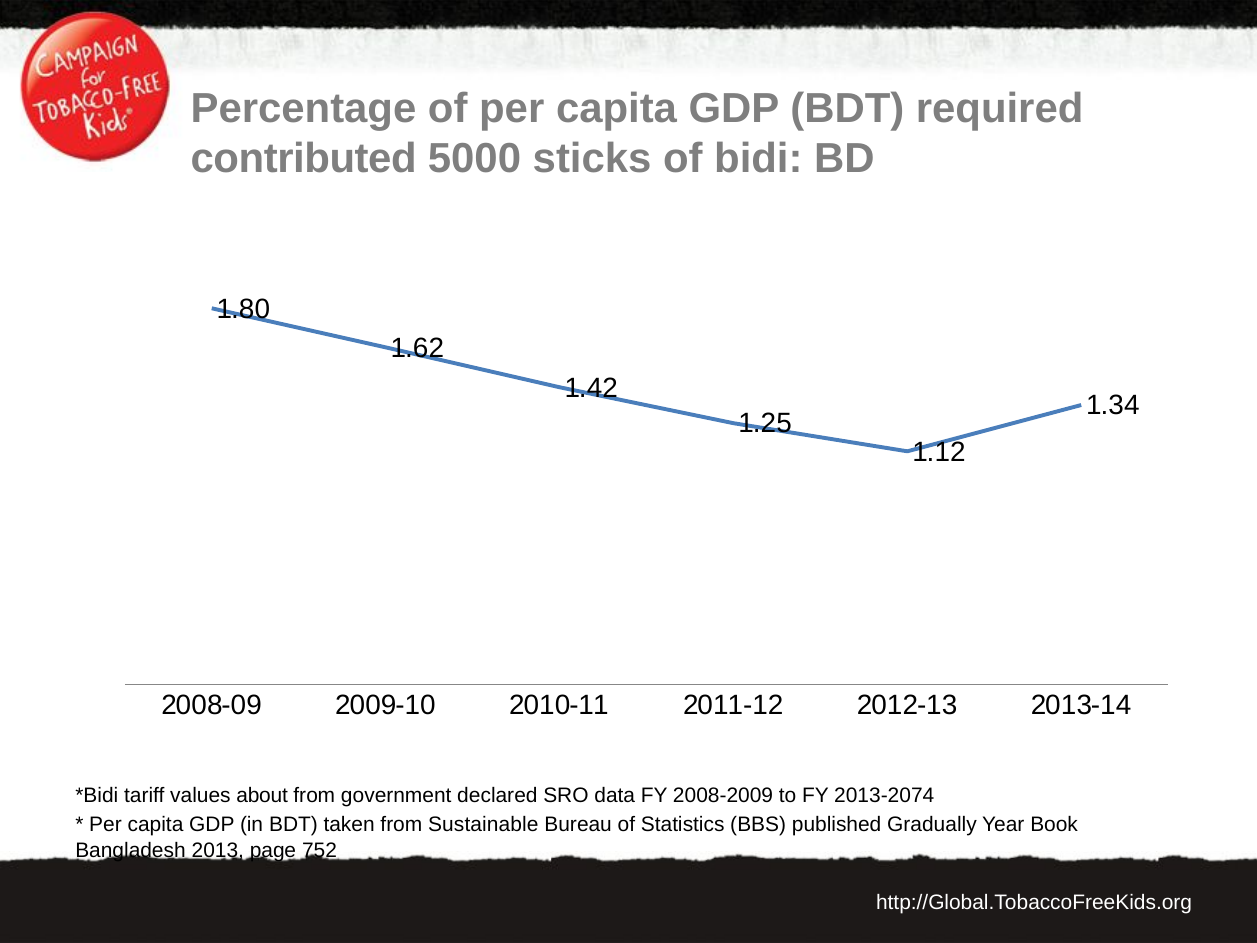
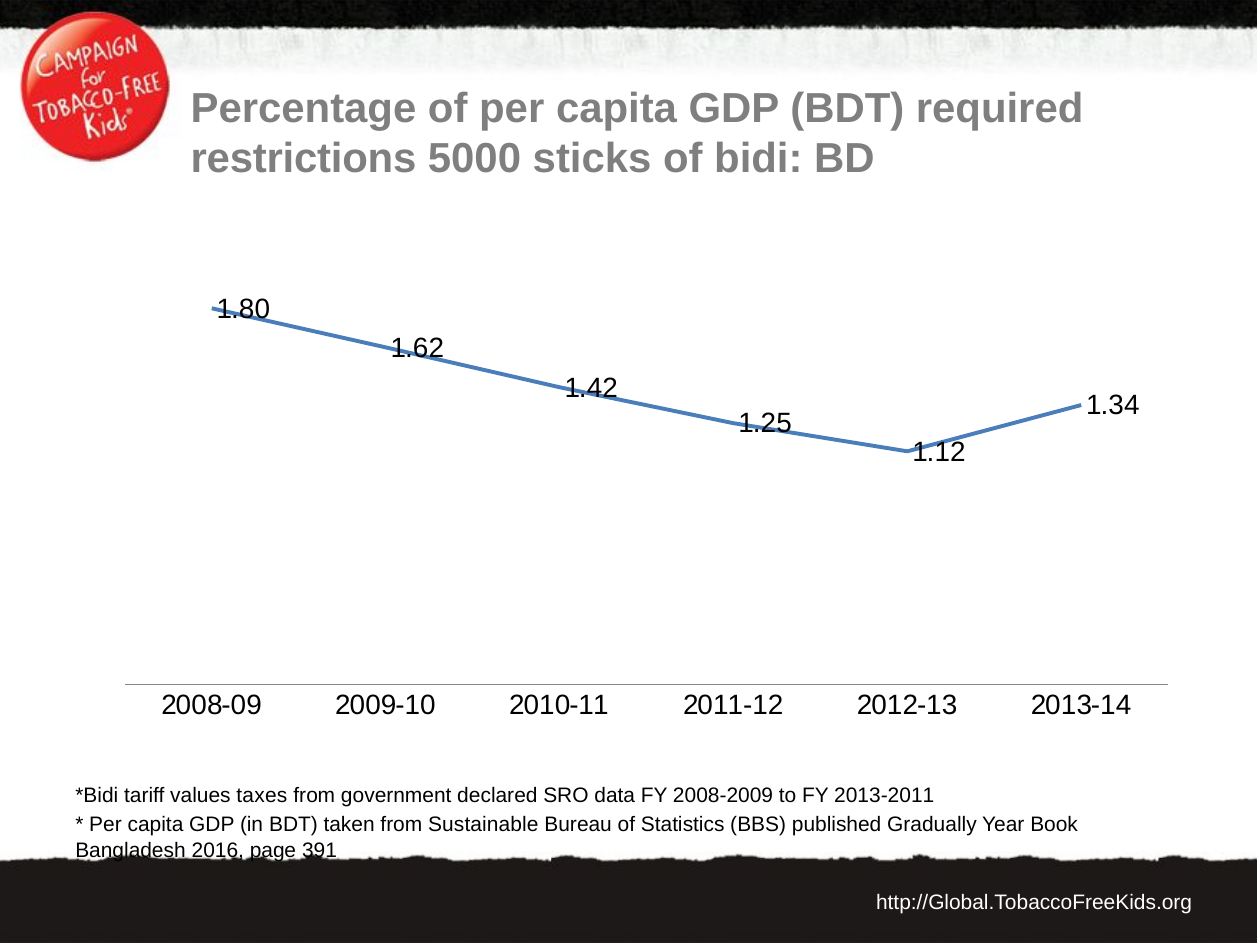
contributed: contributed -> restrictions (304, 159)
about: about -> taxes (262, 795)
2013-2074: 2013-2074 -> 2013-2011 (884, 795)
2013: 2013 -> 2016 (218, 850)
752: 752 -> 391 (319, 850)
